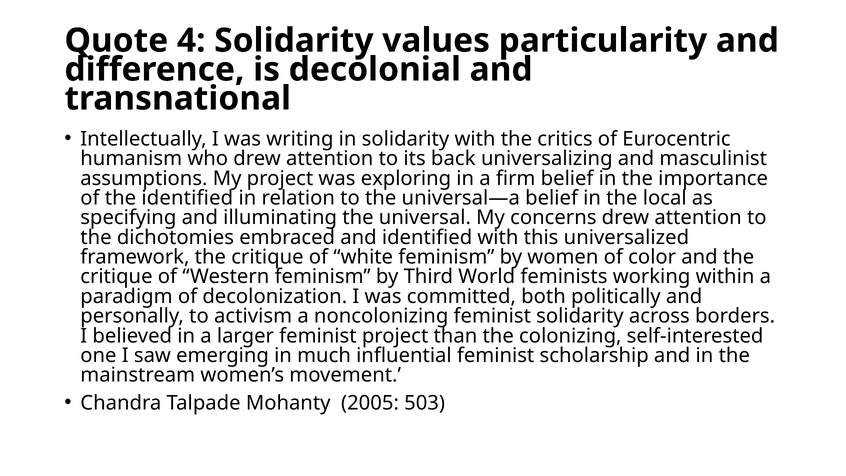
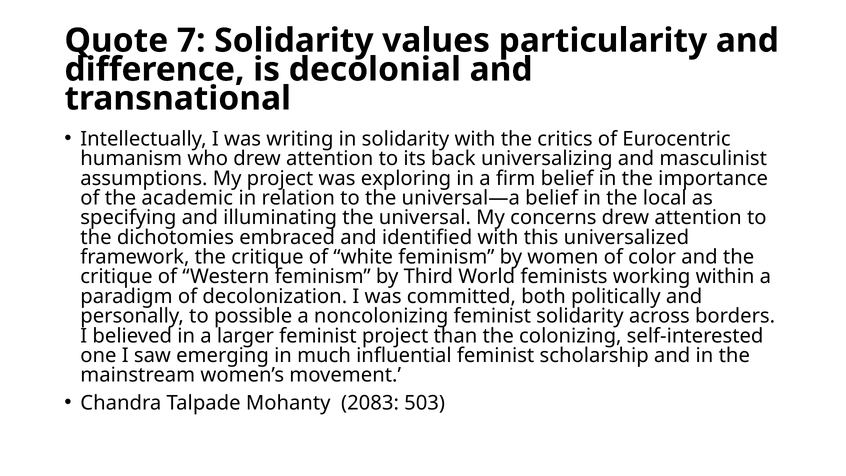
4: 4 -> 7 (191, 41)
the identified: identified -> academic (187, 198)
activism: activism -> possible (253, 316)
2005: 2005 -> 2083 (370, 403)
